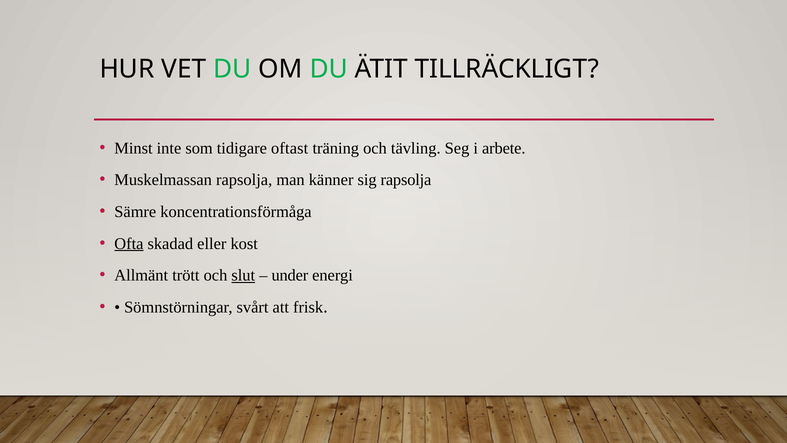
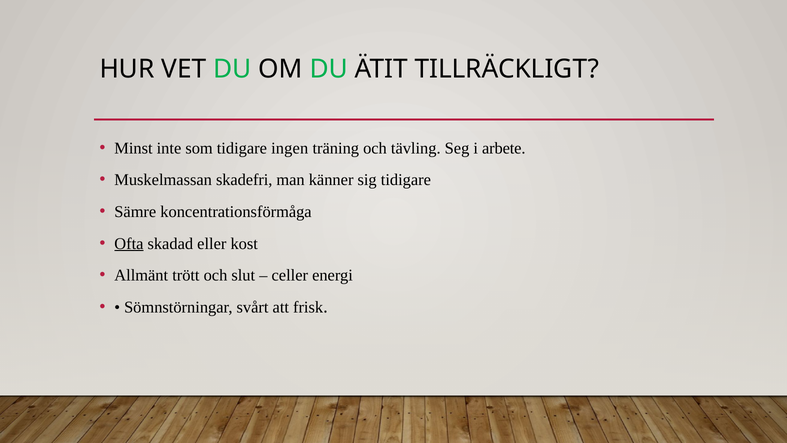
oftast: oftast -> ingen (290, 148)
Muskelmassan rapsolja: rapsolja -> skadefri (244, 180)
sig rapsolja: rapsolja -> tidigare (406, 180)
slut underline: present -> none (243, 275)
under: under -> celler (290, 275)
